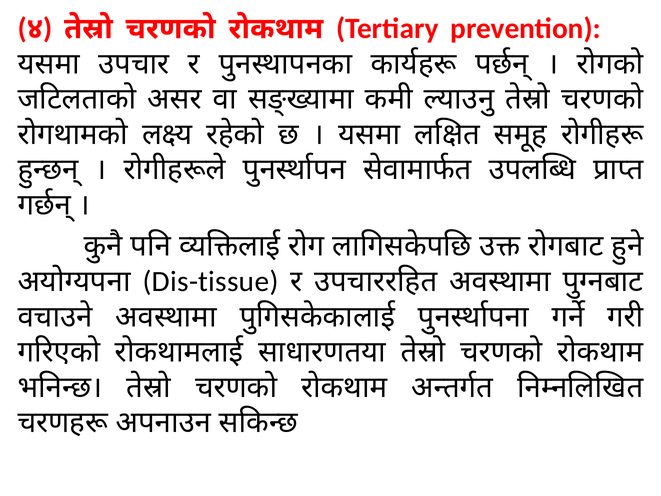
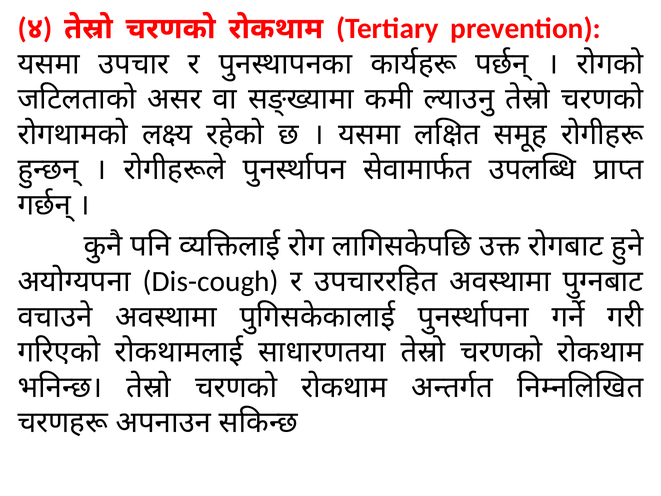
Dis-tissue: Dis-tissue -> Dis-cough (211, 281)
